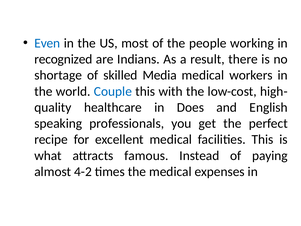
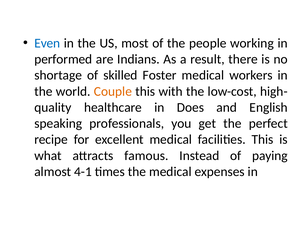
recognized: recognized -> performed (63, 59)
Media: Media -> Foster (160, 75)
Couple colour: blue -> orange (113, 91)
4-2: 4-2 -> 4-1 (83, 172)
